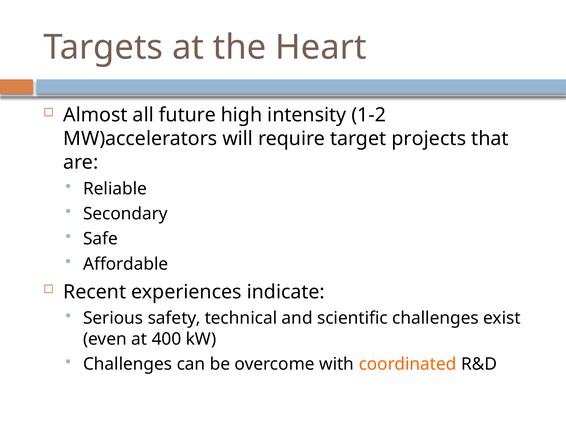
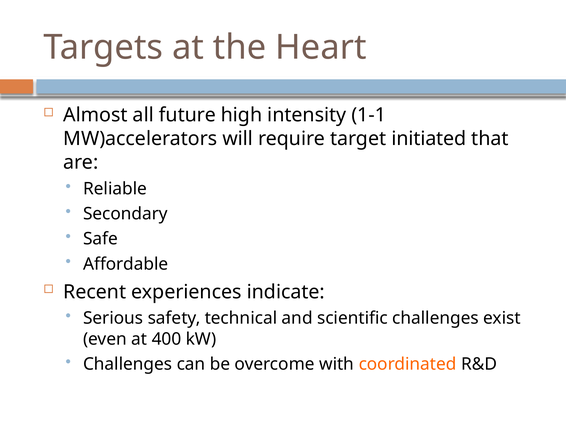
1-2: 1-2 -> 1-1 (369, 115)
projects: projects -> initiated (429, 139)
